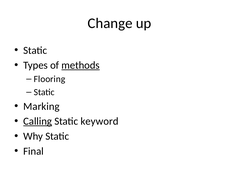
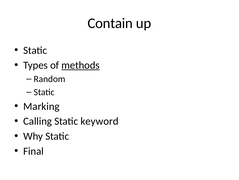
Change: Change -> Contain (110, 23)
Flooring: Flooring -> Random (50, 79)
Calling underline: present -> none (38, 121)
